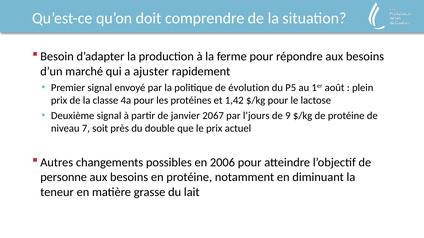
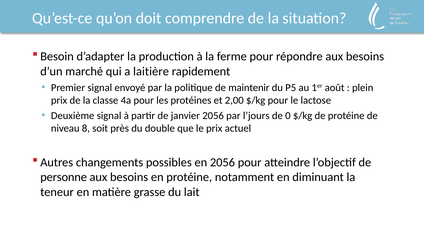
ajuster: ajuster -> laitière (151, 71)
évolution: évolution -> maintenir (249, 88)
1,42: 1,42 -> 2,00 (234, 101)
janvier 2067: 2067 -> 2056 (213, 116)
9: 9 -> 0 (288, 116)
7: 7 -> 8 (86, 129)
en 2006: 2006 -> 2056 (222, 163)
